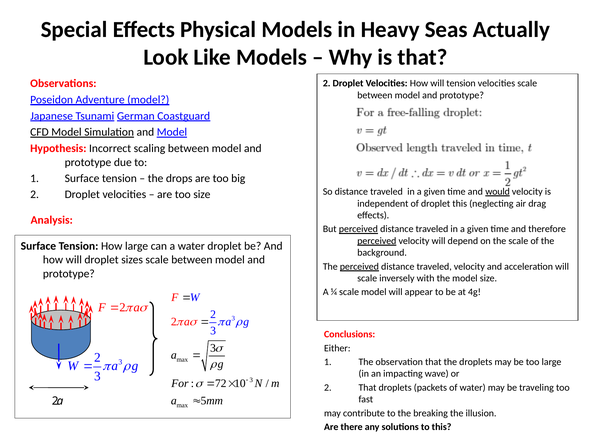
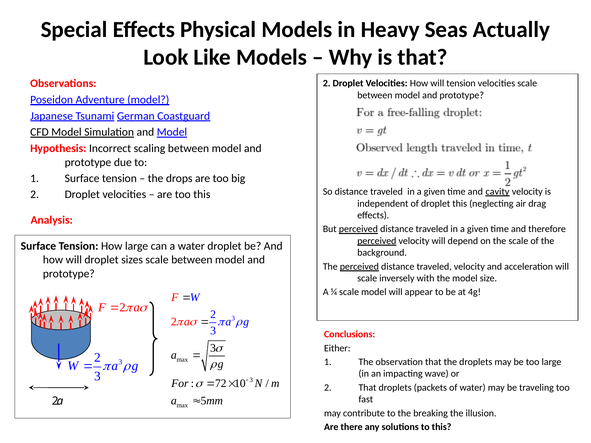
would: would -> cavity (497, 192)
too size: size -> this (202, 195)
